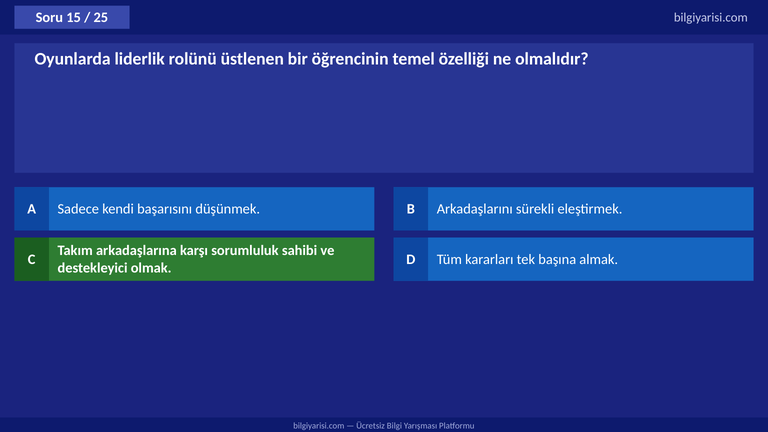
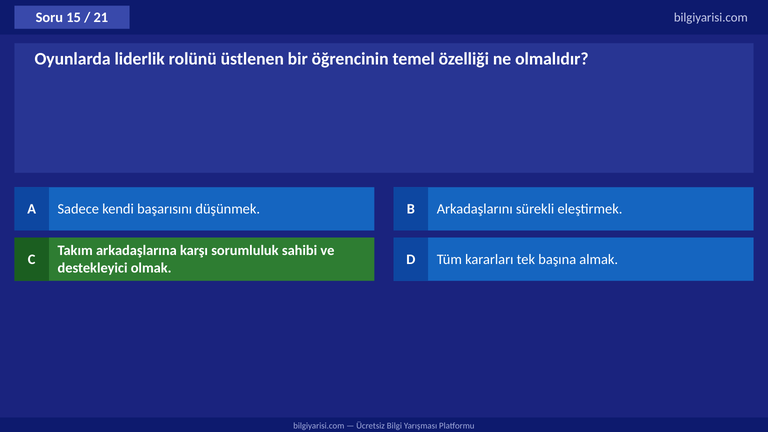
25: 25 -> 21 (101, 18)
